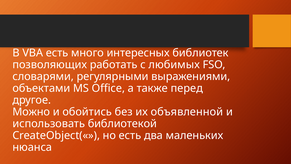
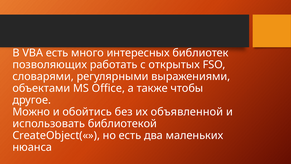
любимых: любимых -> открытых (174, 65)
перед: перед -> чтобы (187, 88)
